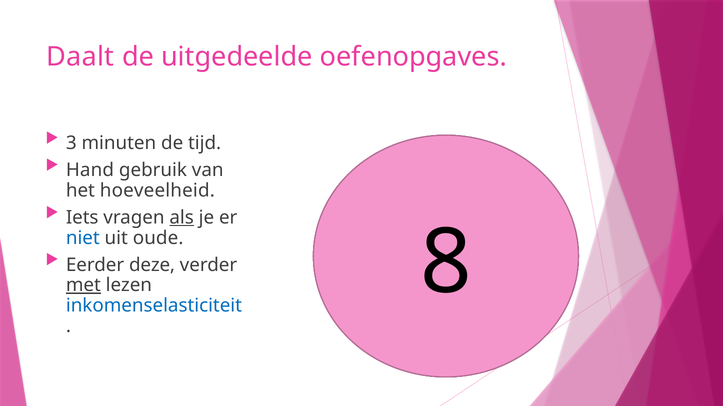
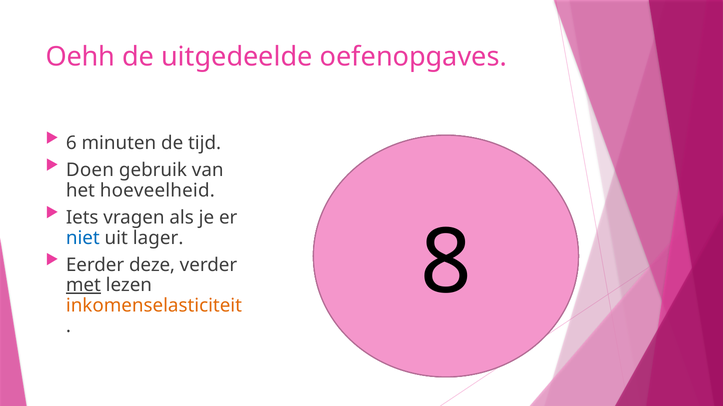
Daalt: Daalt -> Oehh (80, 57)
3: 3 -> 6 (71, 143)
Hand: Hand -> Doen (90, 171)
als underline: present -> none (182, 218)
oude: oude -> lager (158, 238)
inkomenselasticiteit colour: blue -> orange (154, 306)
